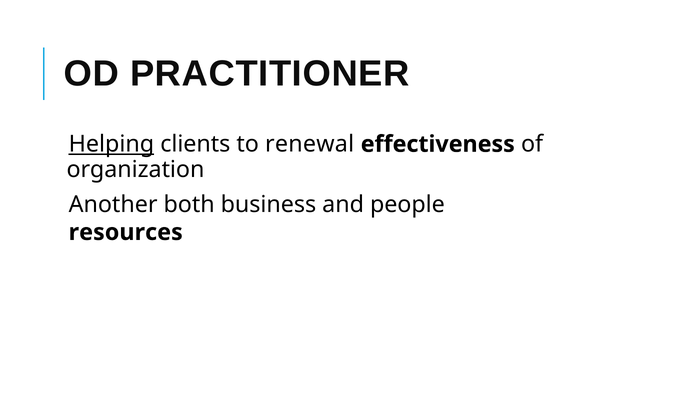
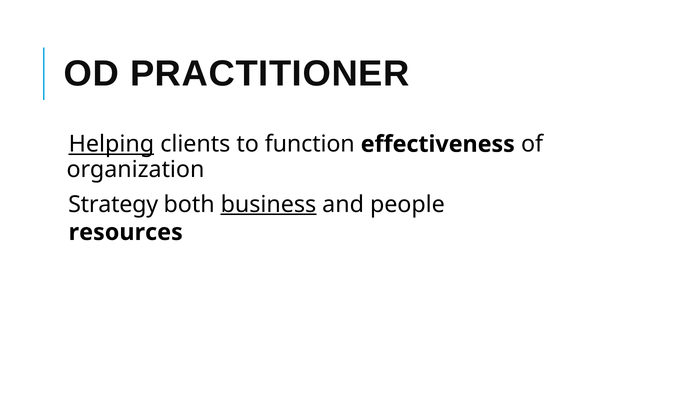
renewal: renewal -> function (310, 144)
Another: Another -> Strategy (113, 204)
business underline: none -> present (268, 204)
